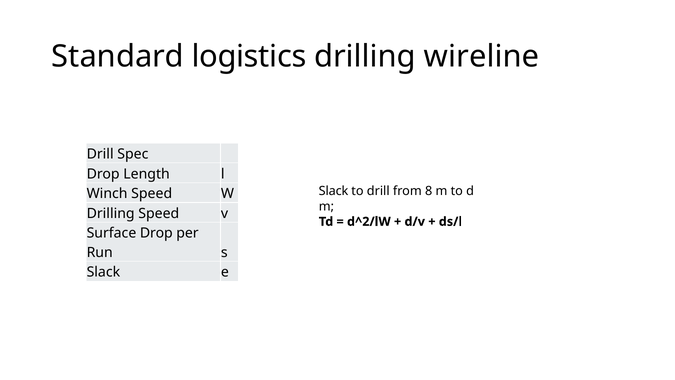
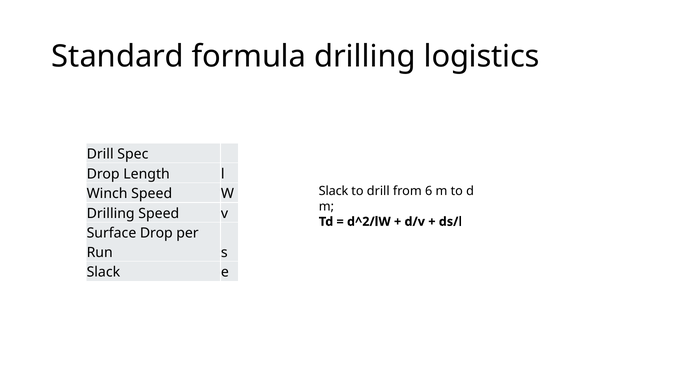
logistics: logistics -> formula (249, 57)
wireline: wireline -> logistics (482, 57)
8: 8 -> 6 (429, 191)
